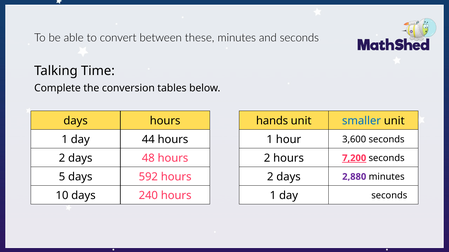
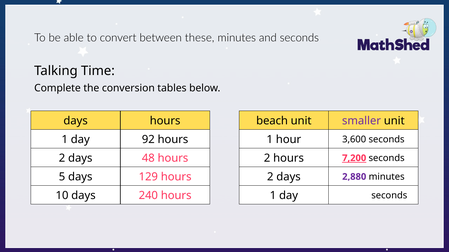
hands: hands -> beach (272, 121)
smaller colour: blue -> purple (362, 121)
44: 44 -> 92 (148, 140)
592: 592 -> 129 (148, 177)
